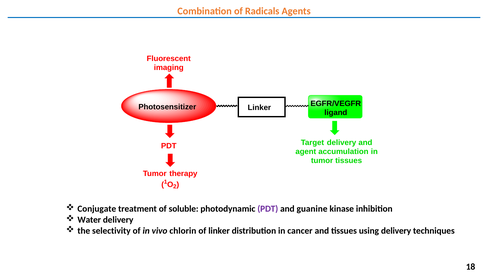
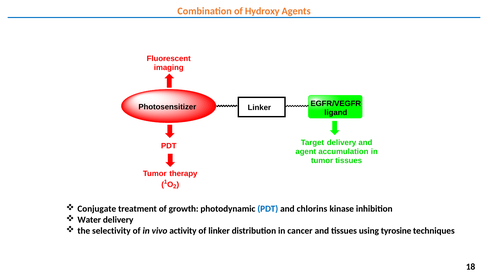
Radicals: Radicals -> Hydroxy (262, 11)
soluble: soluble -> growth (184, 209)
PDT colour: purple -> blue (268, 209)
guanine: guanine -> chlorins (312, 209)
chlorin: chlorin -> activity (183, 231)
using delivery: delivery -> tyrosine (396, 231)
